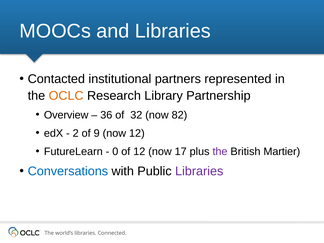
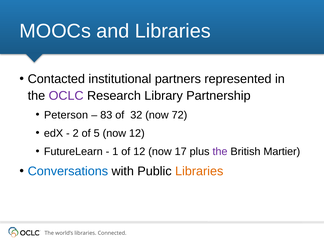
OCLC colour: orange -> purple (66, 96)
Overview: Overview -> Peterson (66, 115)
36: 36 -> 83 (106, 115)
82: 82 -> 72 (179, 115)
9: 9 -> 5 (97, 133)
0: 0 -> 1 (115, 152)
Libraries colour: purple -> orange (199, 171)
